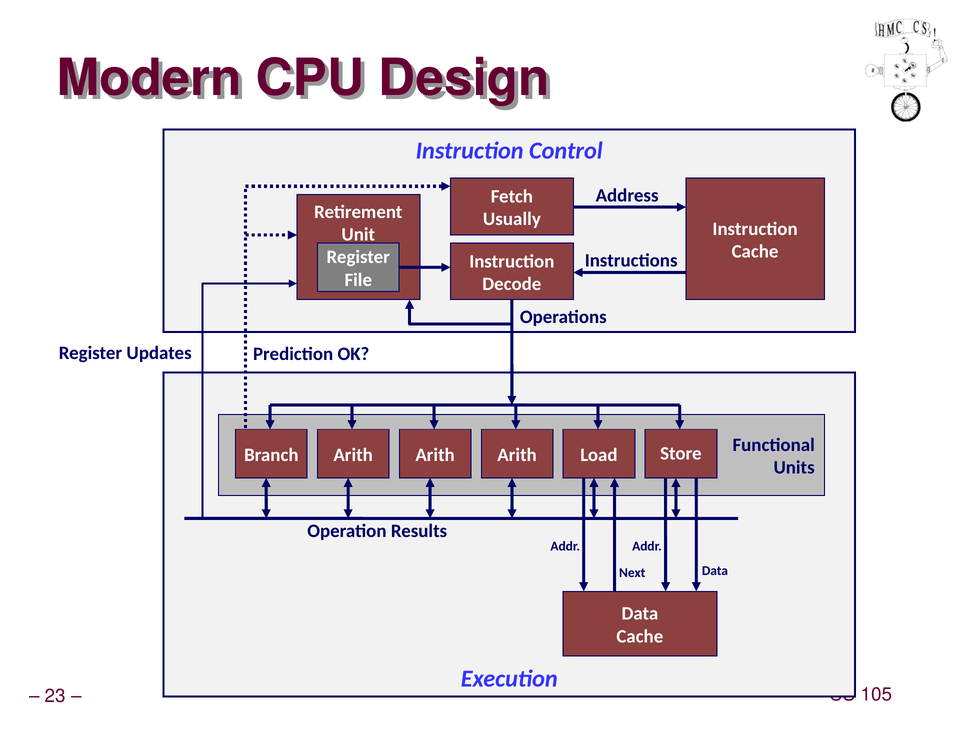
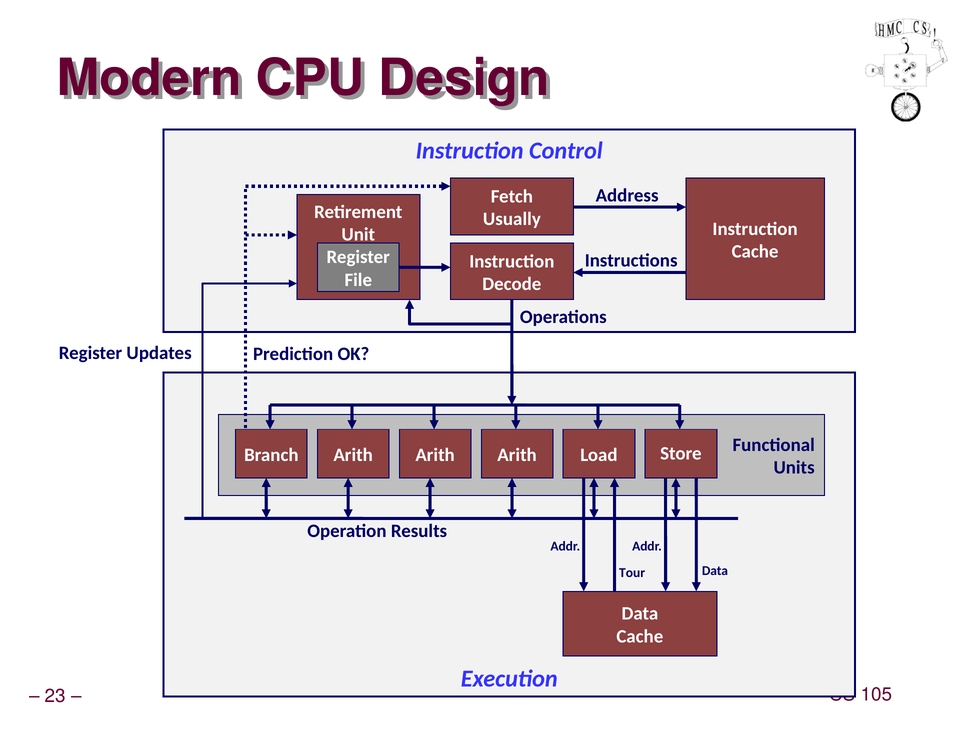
Next: Next -> Tour (632, 572)
